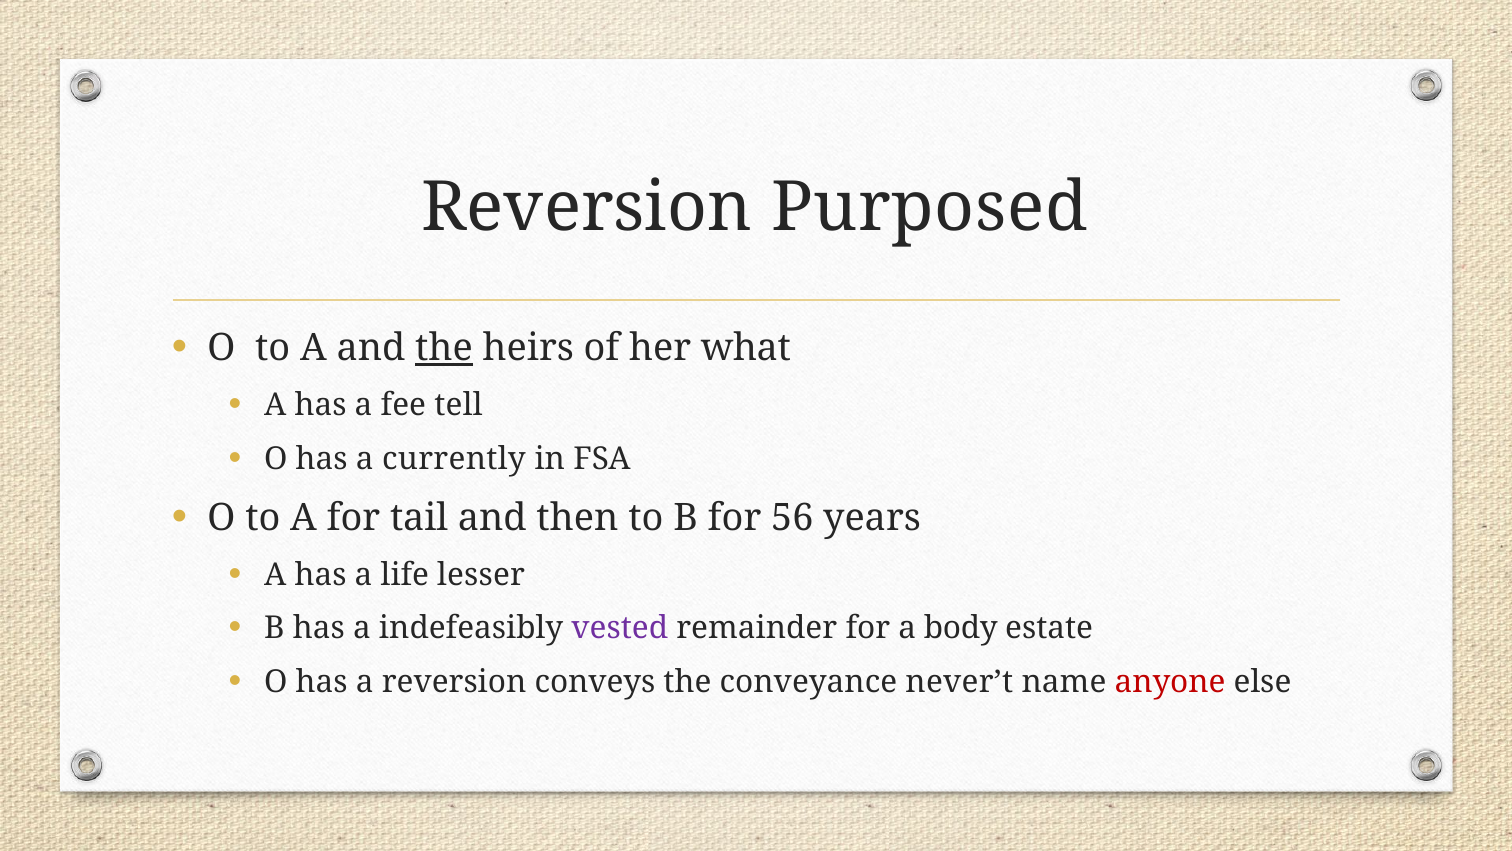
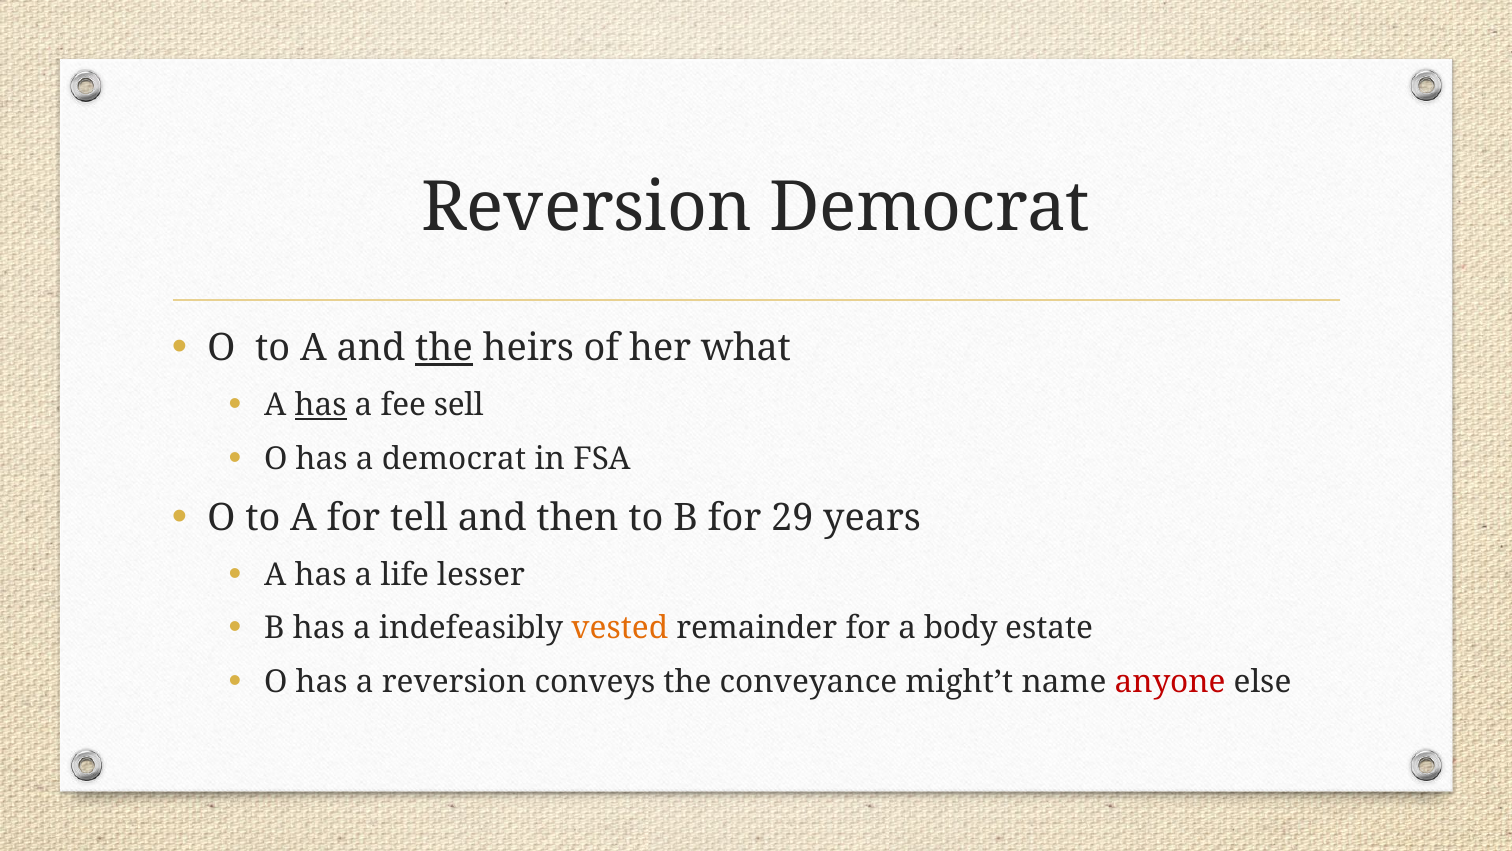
Reversion Purposed: Purposed -> Democrat (930, 207)
has underline: none -> present (321, 405)
tell: tell -> sell (459, 405)
a currently: currently -> democrat (454, 459)
tail: tail -> tell (419, 518)
56: 56 -> 29 (792, 518)
vested colour: purple -> orange (620, 628)
never’t: never’t -> might’t (959, 682)
